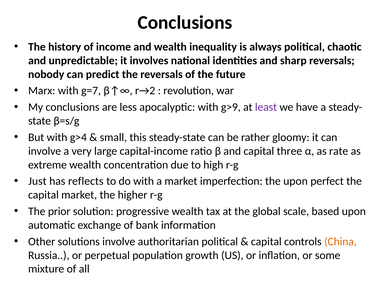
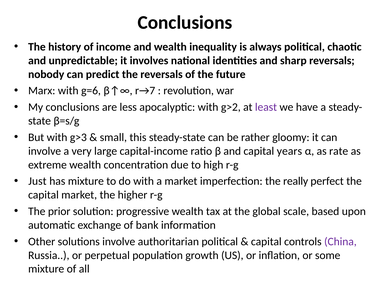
g=7: g=7 -> g=6 (91, 91)
r→2: r→2 -> r→7 (145, 91)
g>9: g>9 -> g>2 (231, 107)
g>4: g>4 -> g>3 (78, 137)
three: three -> years (289, 151)
has reflects: reflects -> mixture (86, 181)
the upon: upon -> really (296, 181)
China colour: orange -> purple (340, 242)
